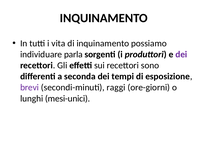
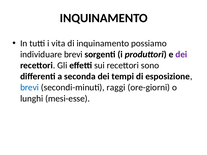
individuare parla: parla -> brevi (73, 54)
brevi colour: purple -> blue (30, 88)
mesi-unici: mesi-unici -> mesi-esse (68, 99)
